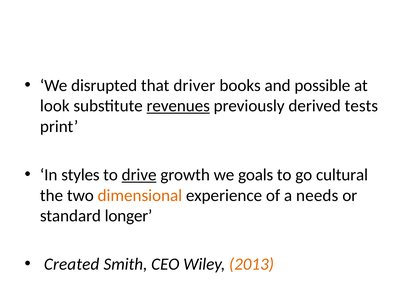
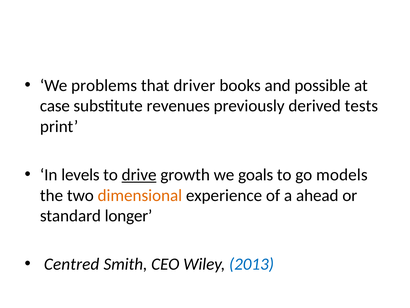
disrupted: disrupted -> problems (104, 85)
look: look -> case (55, 106)
revenues underline: present -> none (178, 106)
styles: styles -> levels (80, 175)
cultural: cultural -> models (342, 175)
needs: needs -> ahead (317, 195)
Created: Created -> Centred (72, 264)
2013 colour: orange -> blue (251, 264)
